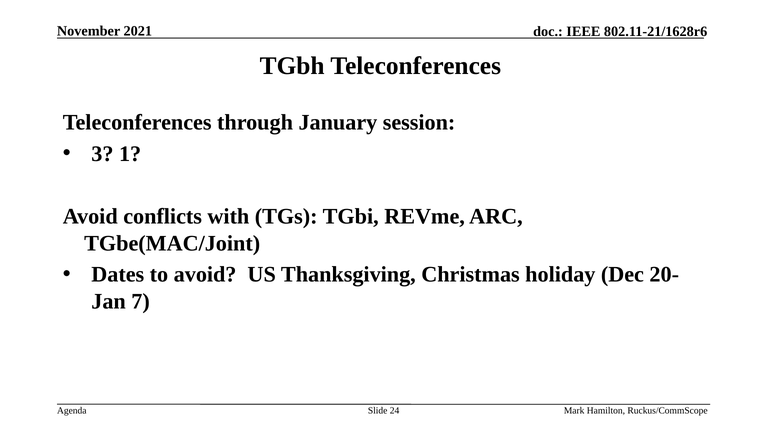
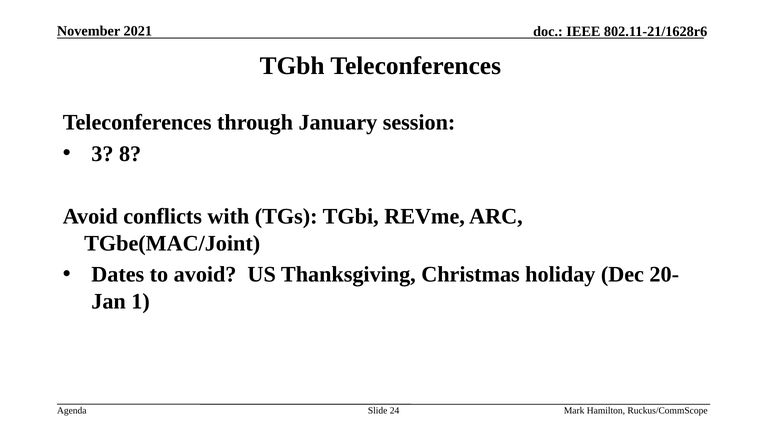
1: 1 -> 8 (130, 154)
7: 7 -> 1 (141, 301)
